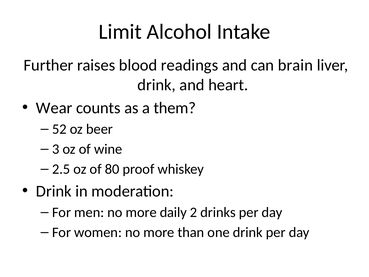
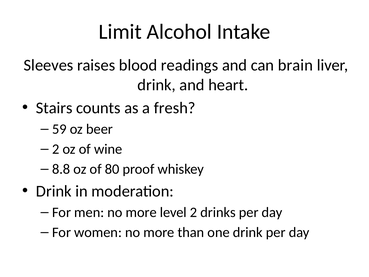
Further: Further -> Sleeves (49, 65)
Wear: Wear -> Stairs (54, 108)
them: them -> fresh (175, 108)
52: 52 -> 59 (59, 129)
3: 3 -> 2 (56, 149)
2.5: 2.5 -> 8.8 (61, 169)
daily: daily -> level (173, 212)
